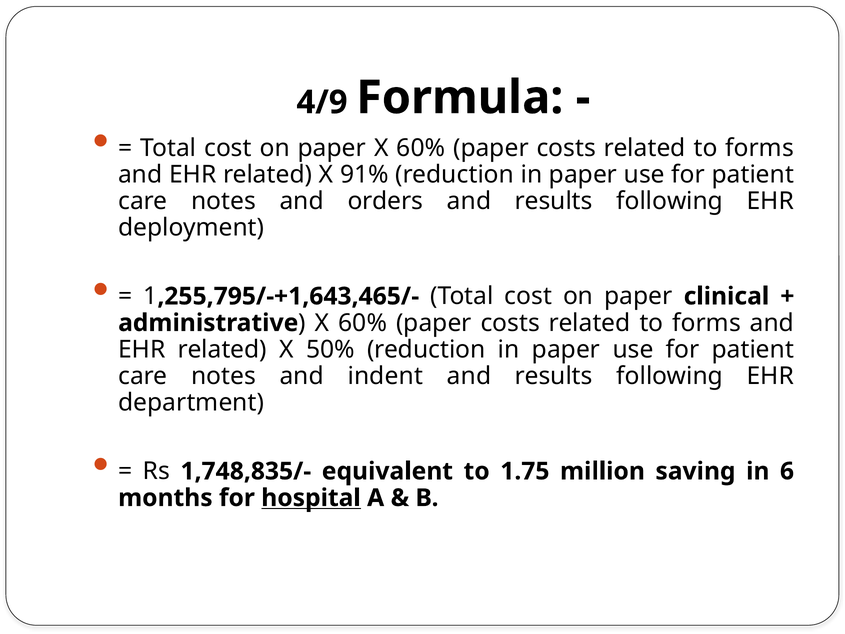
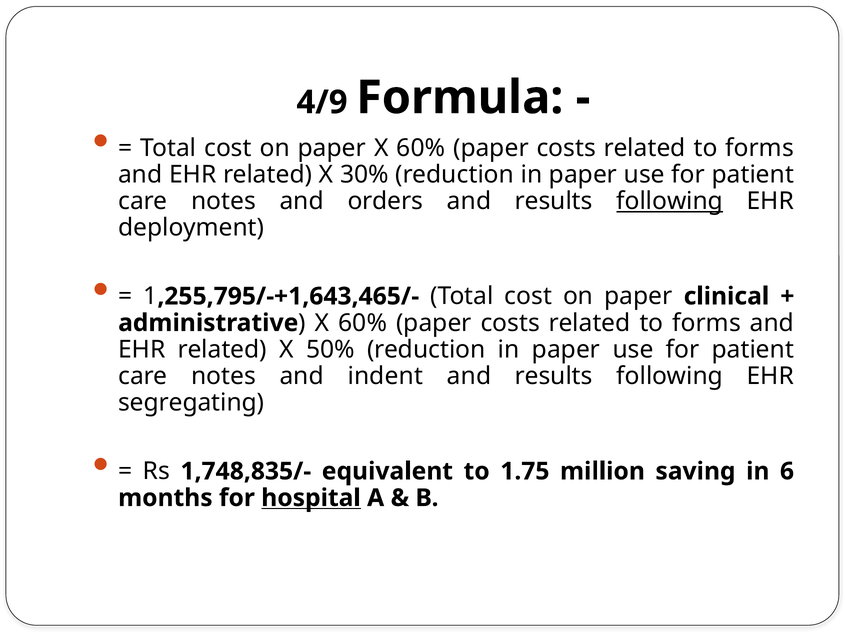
91%: 91% -> 30% (364, 175)
following underline: none -> present (670, 201)
department: department -> segregating (191, 403)
